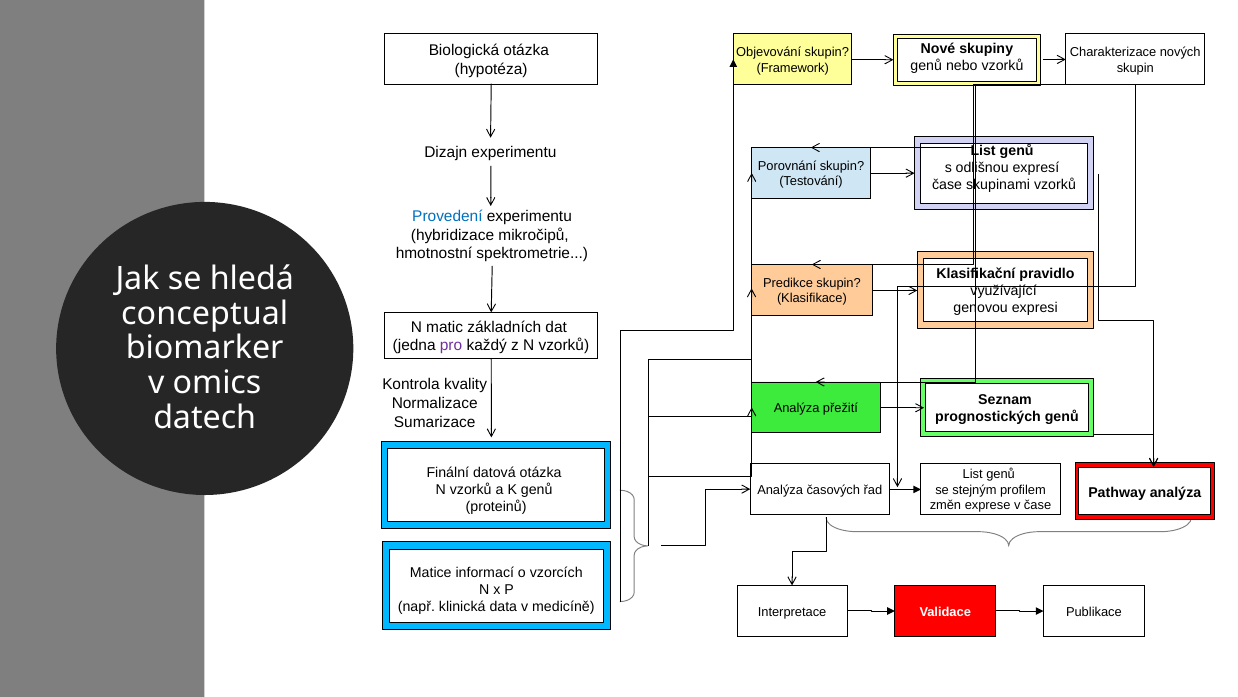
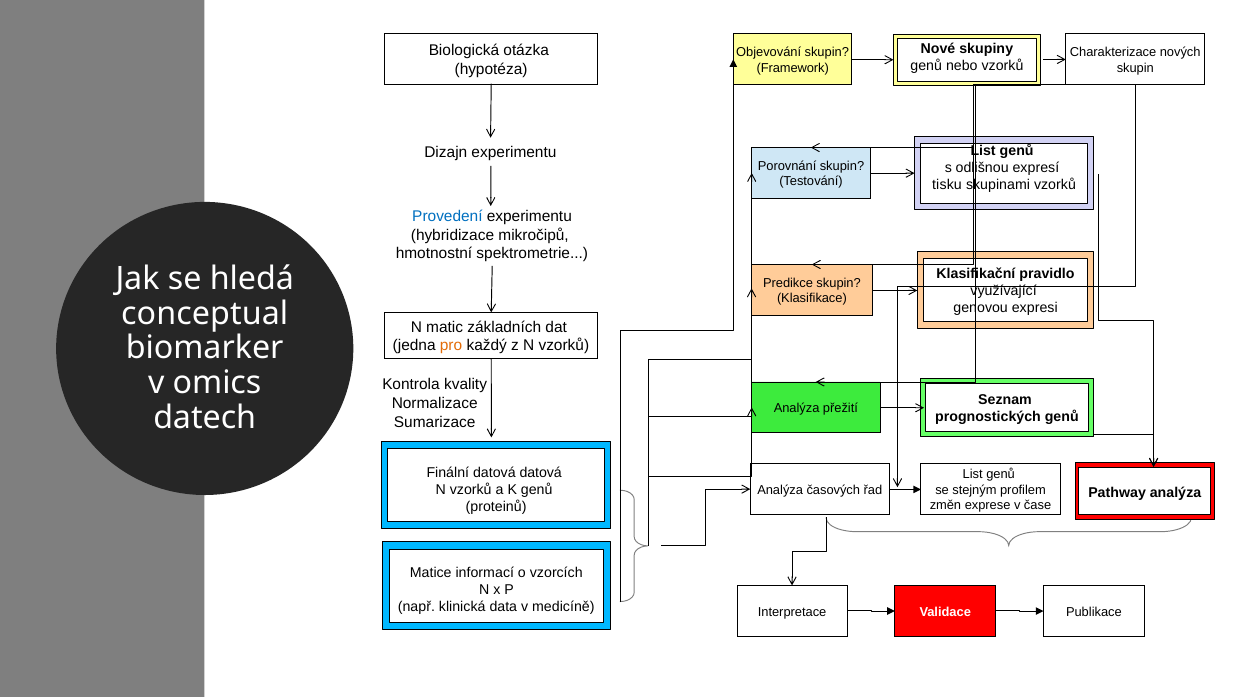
čase: čase -> tisku (947, 185)
pro colour: purple -> orange (451, 346)
datová otázka: otázka -> datová (541, 472)
